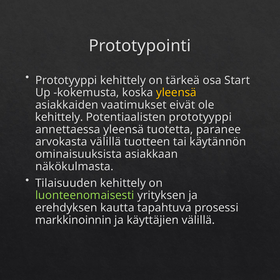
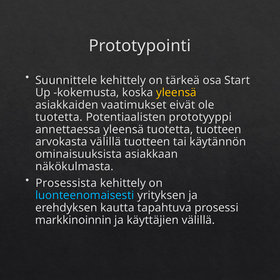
Prototyyppi: Prototyyppi -> Suunnittele (66, 80)
kehittely: kehittely -> tuotetta (59, 117)
tuotetta paranee: paranee -> tuotteen (219, 130)
Tilaisuuden: Tilaisuuden -> Prosessista (66, 183)
luonteenomaisesti colour: light green -> light blue (85, 195)
